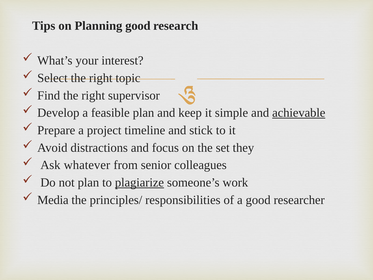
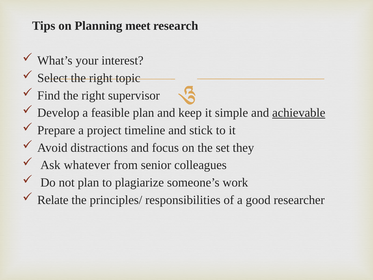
Planning good: good -> meet (138, 26)
plagiarize underline: present -> none (139, 182)
Media: Media -> Relate (53, 200)
